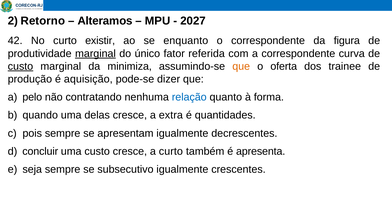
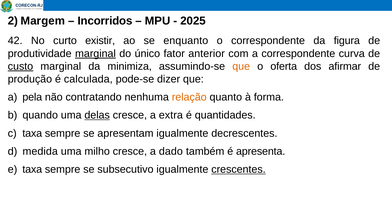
Retorno: Retorno -> Margem (43, 21)
Alteramos: Alteramos -> Incorridos (105, 21)
2027: 2027 -> 2025 (193, 21)
referida: referida -> anterior (207, 53)
trainee: trainee -> afirmar (345, 66)
aquisição: aquisição -> calculada (88, 79)
pelo: pelo -> pela (32, 97)
relação colour: blue -> orange (189, 97)
delas underline: none -> present (97, 115)
pois: pois -> taxa (32, 133)
concluir: concluir -> medida (40, 151)
uma custo: custo -> milho (97, 151)
a curto: curto -> dado (171, 151)
seja: seja -> taxa (32, 169)
crescentes underline: none -> present (238, 169)
